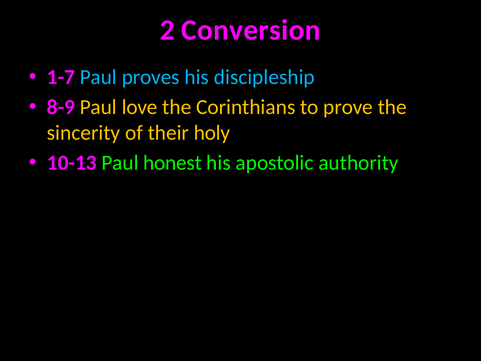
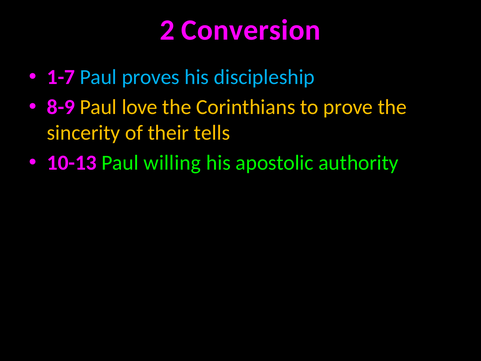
holy: holy -> tells (212, 133)
honest: honest -> willing (172, 163)
